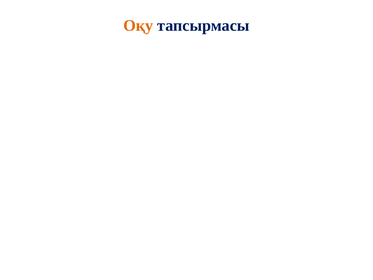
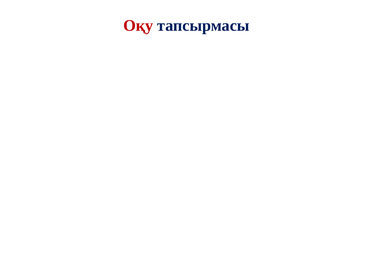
Оқу colour: orange -> red (138, 25)
